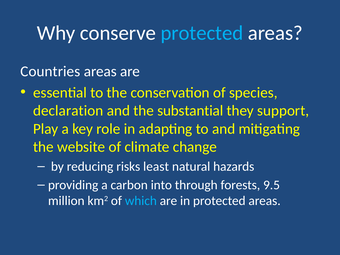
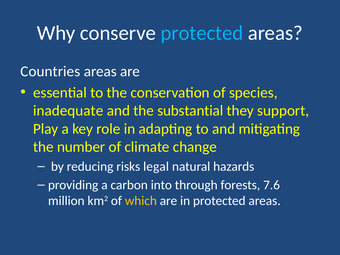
declaration: declaration -> inadequate (68, 111)
website: website -> number (81, 147)
least: least -> legal (156, 166)
9.5: 9.5 -> 7.6 (272, 185)
which colour: light blue -> yellow (141, 201)
